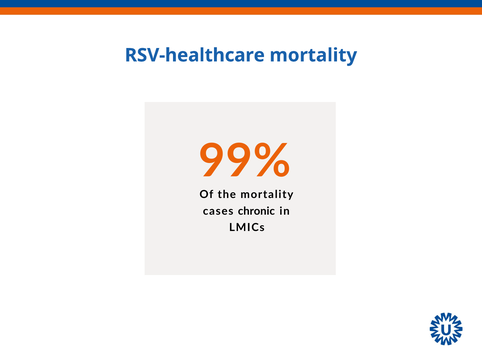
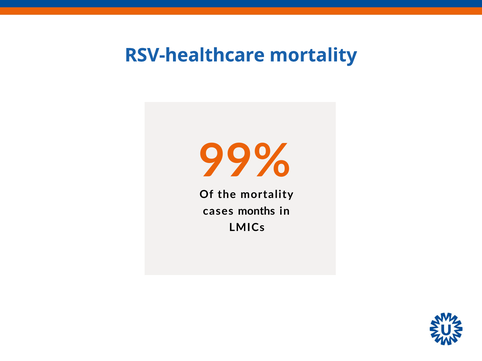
chronic: chronic -> months (256, 211)
